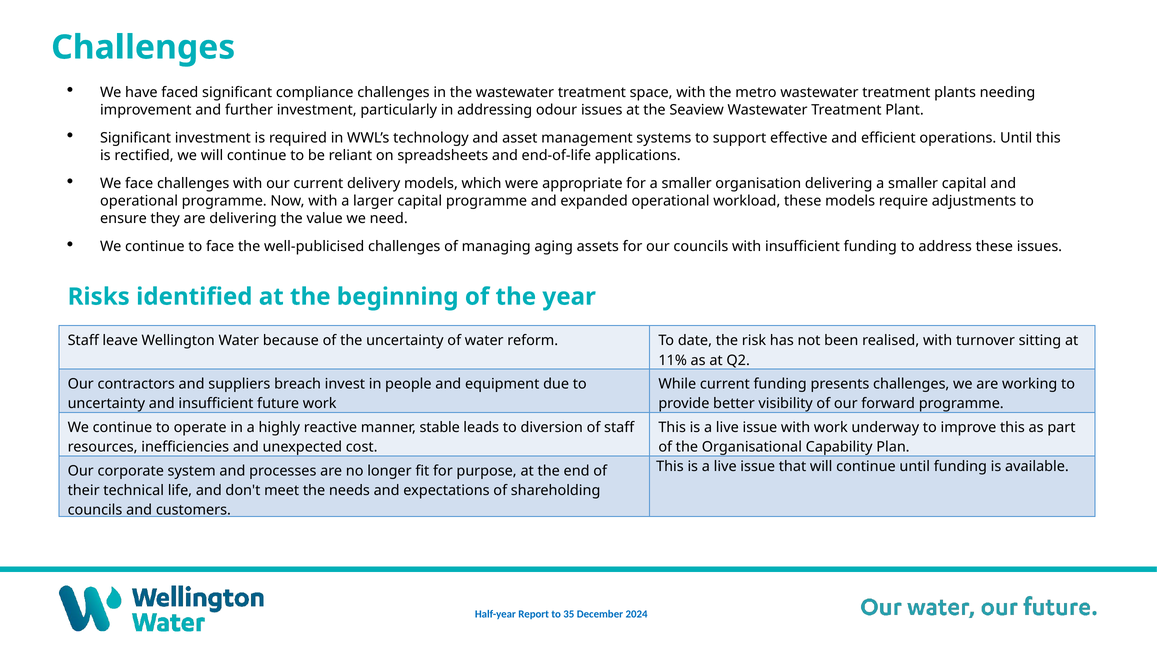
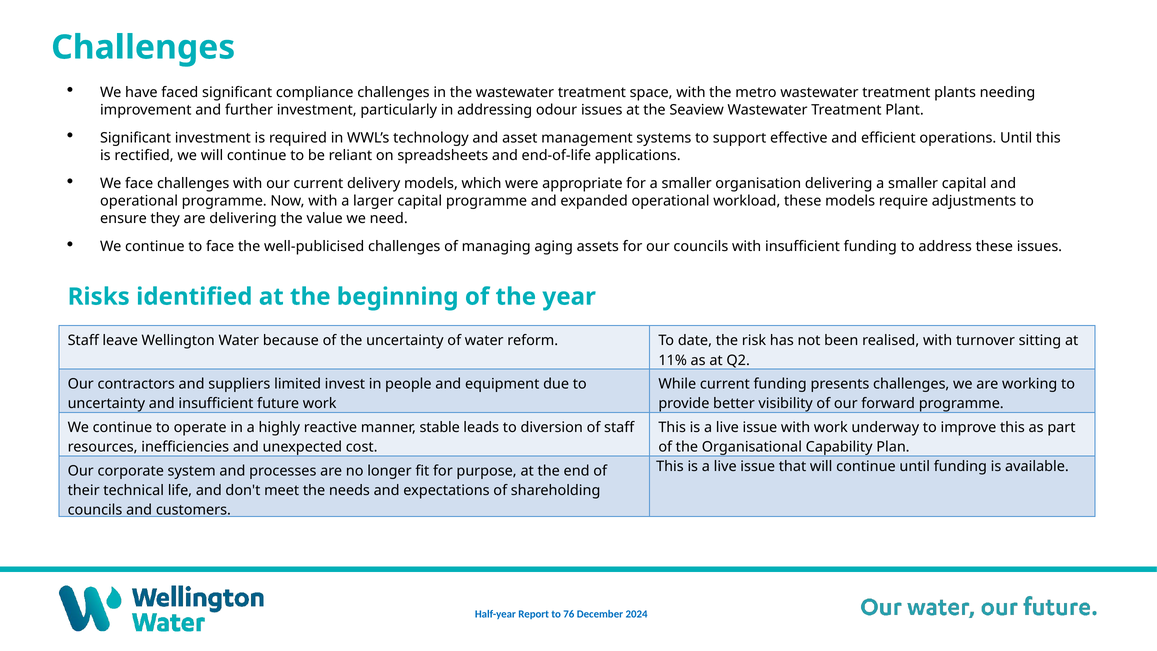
breach: breach -> limited (298, 384)
35: 35 -> 76 (569, 614)
